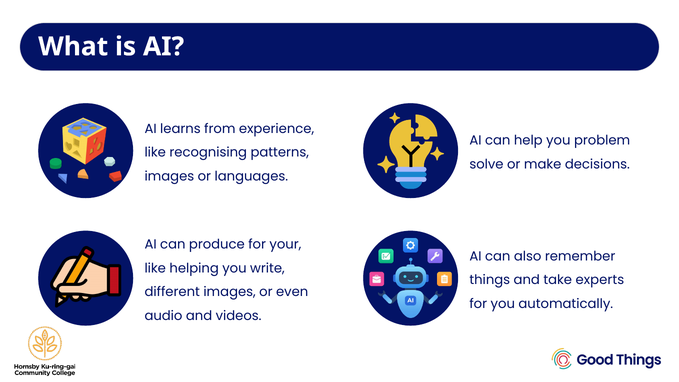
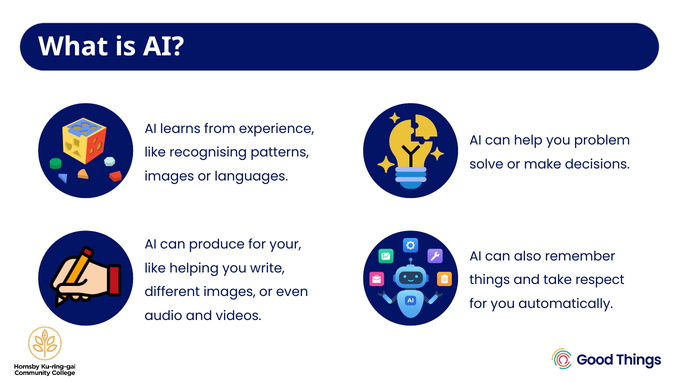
experts: experts -> respect (600, 280)
